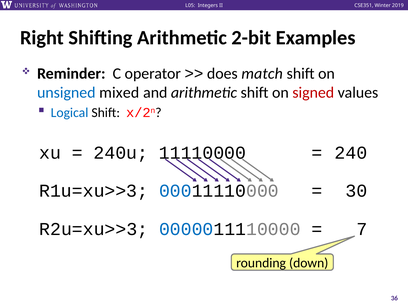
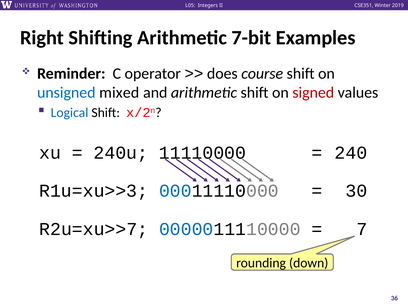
2-bit: 2-bit -> 7-bit (251, 38)
match: match -> course (262, 73)
R2u=xu>>3: R2u=xu>>3 -> R2u=xu>>7 (94, 229)
